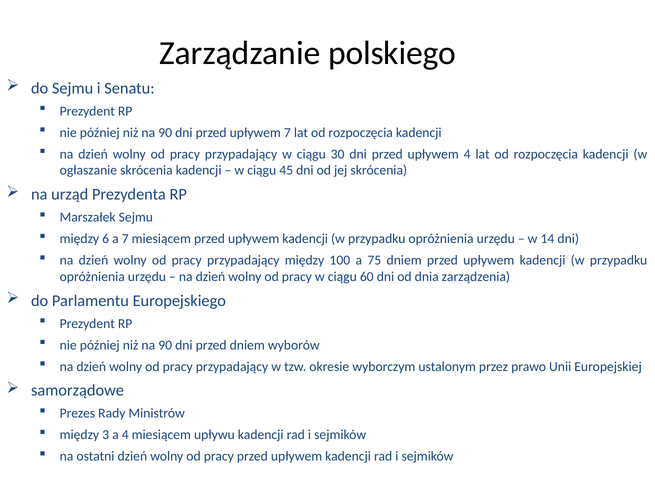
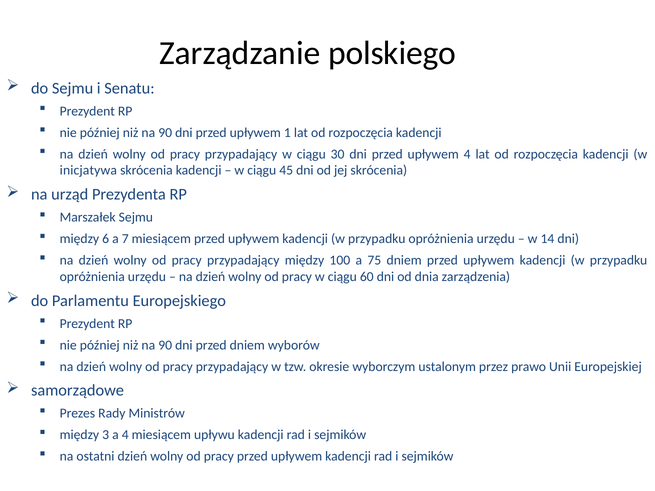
upływem 7: 7 -> 1 (287, 133)
ogłaszanie: ogłaszanie -> inicjatywa (88, 170)
